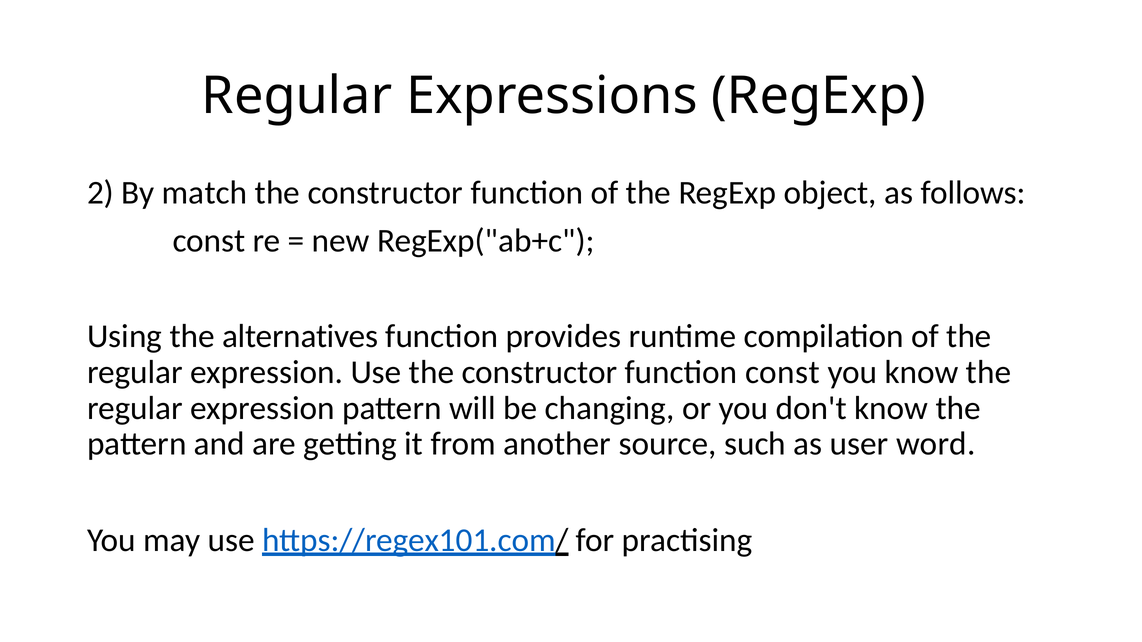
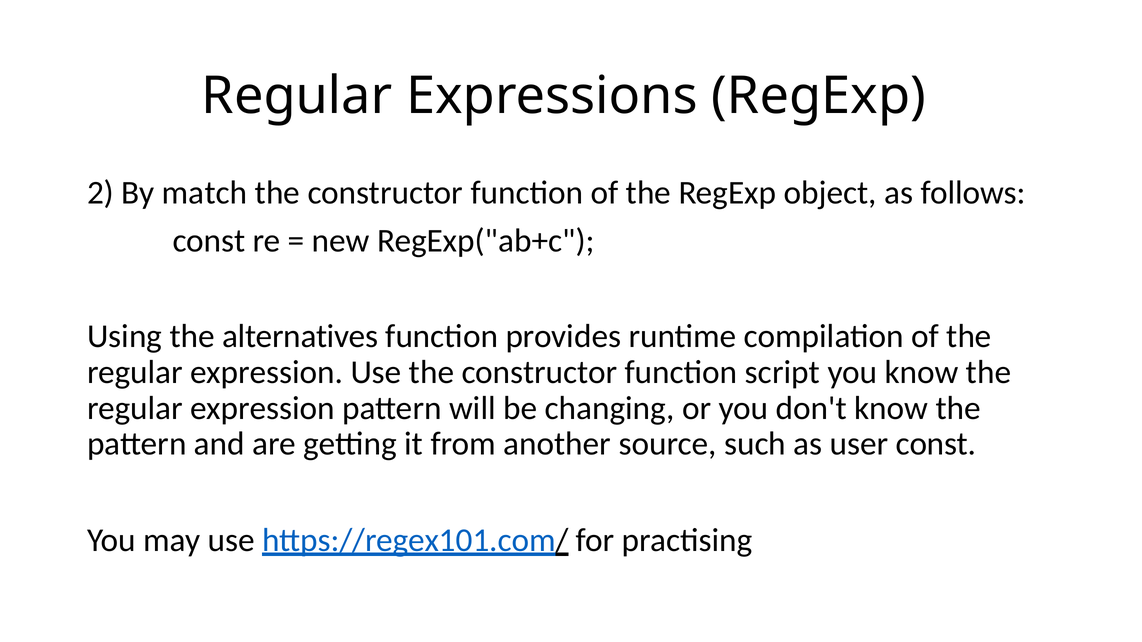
function const: const -> script (782, 372)
user word: word -> const (936, 444)
